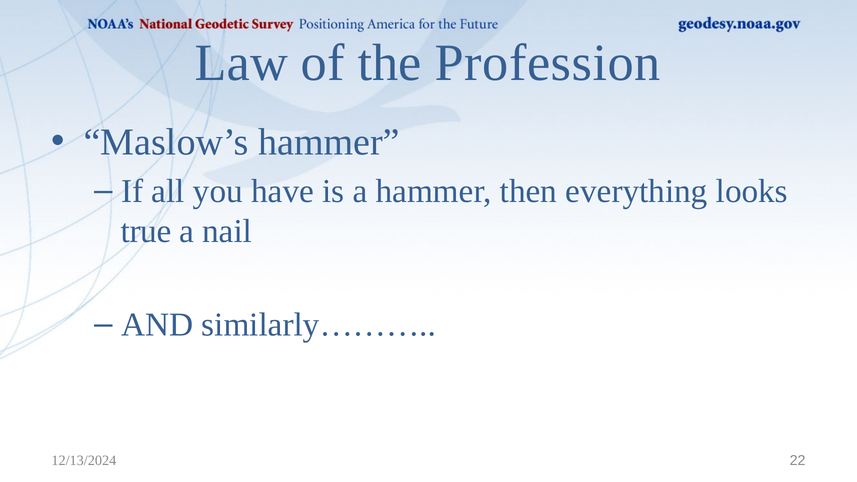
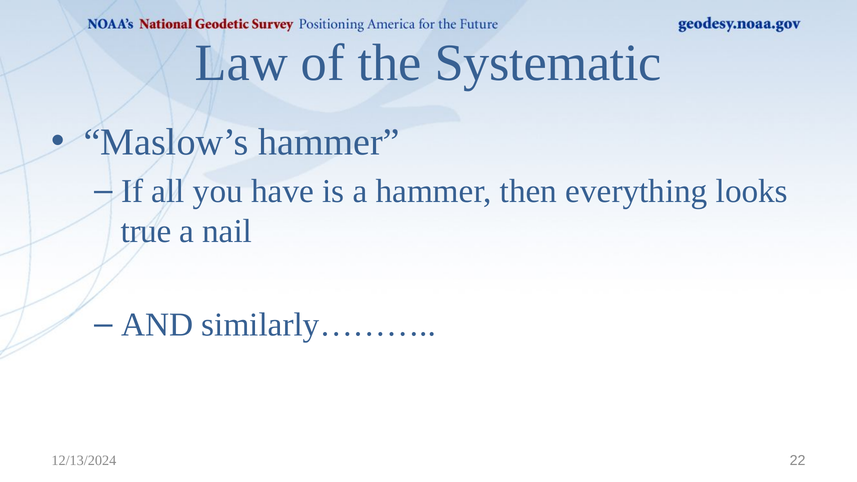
Profession: Profession -> Systematic (548, 63)
